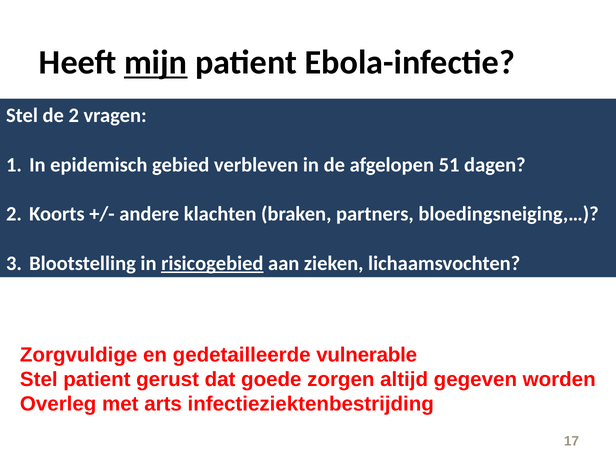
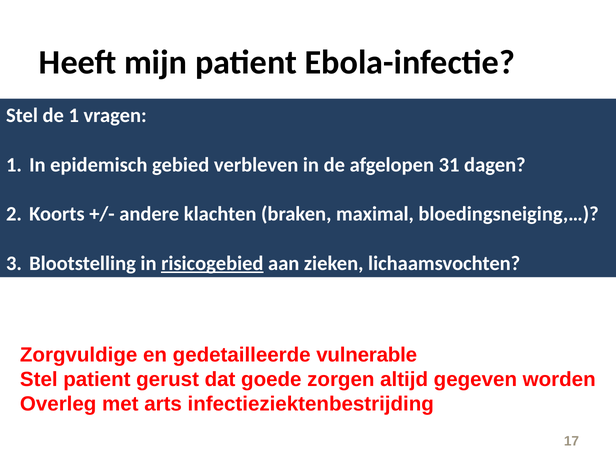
mijn underline: present -> none (156, 63)
de 2: 2 -> 1 (74, 115)
51: 51 -> 31 (449, 165)
partners: partners -> maximal (375, 214)
